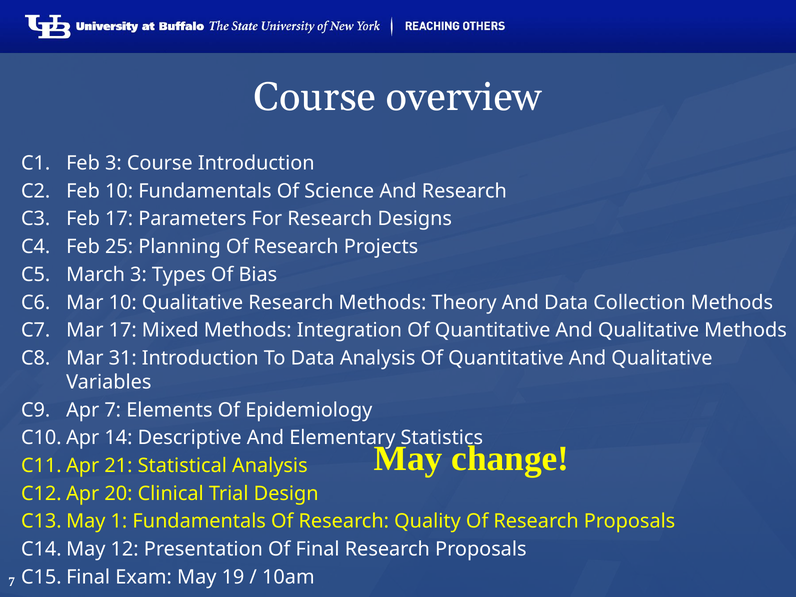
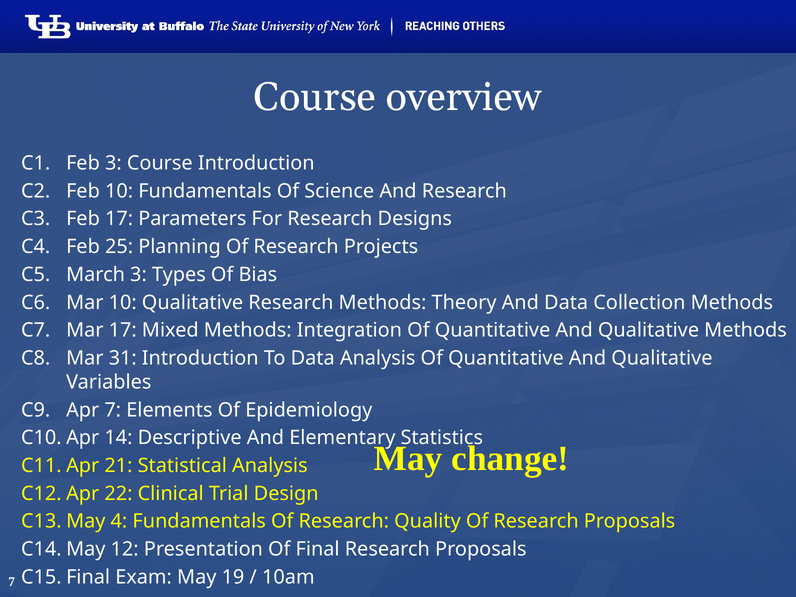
20: 20 -> 22 (118, 494)
1: 1 -> 4 (119, 521)
